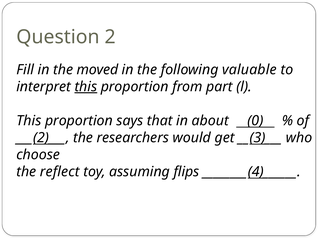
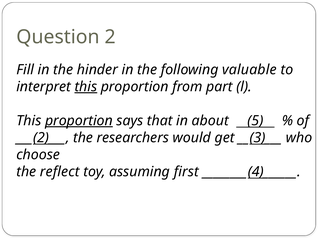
moved: moved -> hinder (97, 70)
proportion underline: none -> present (79, 120)
0: 0 -> 5 (255, 120)
flips: flips -> first (186, 171)
